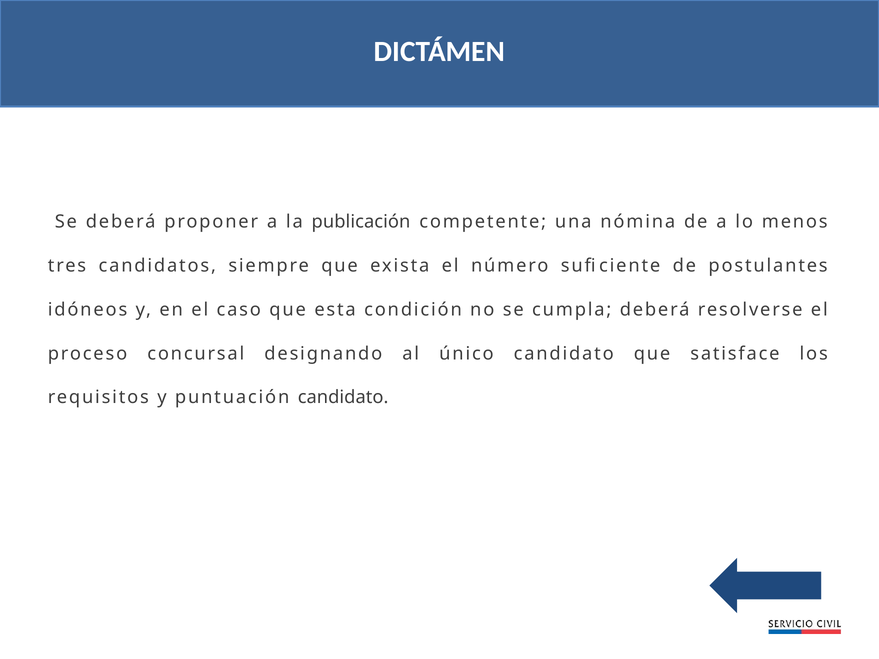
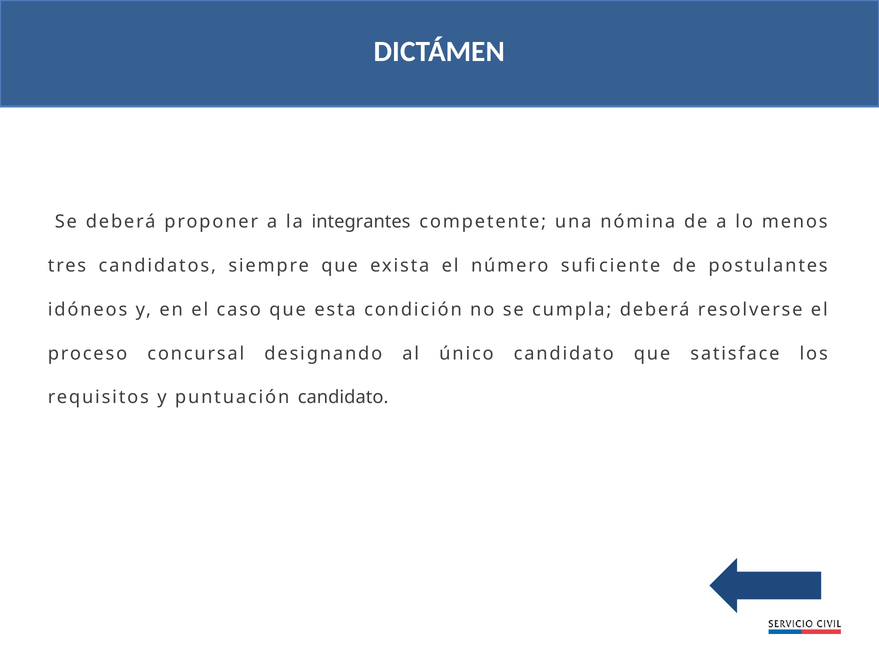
publicación: publicación -> integrantes (361, 222)
